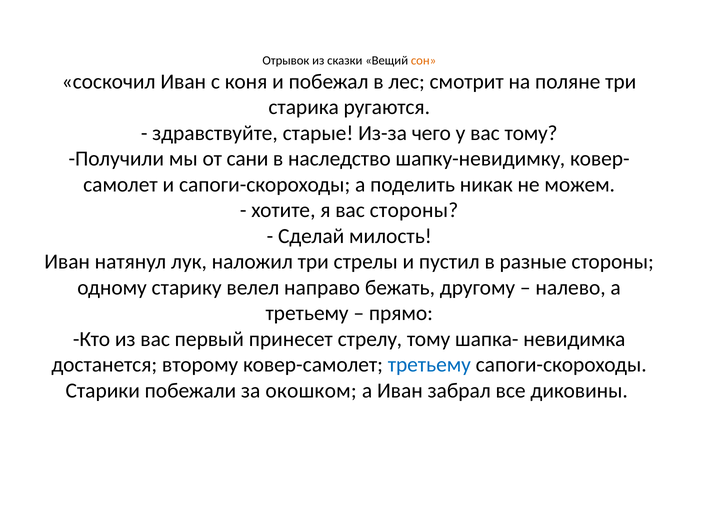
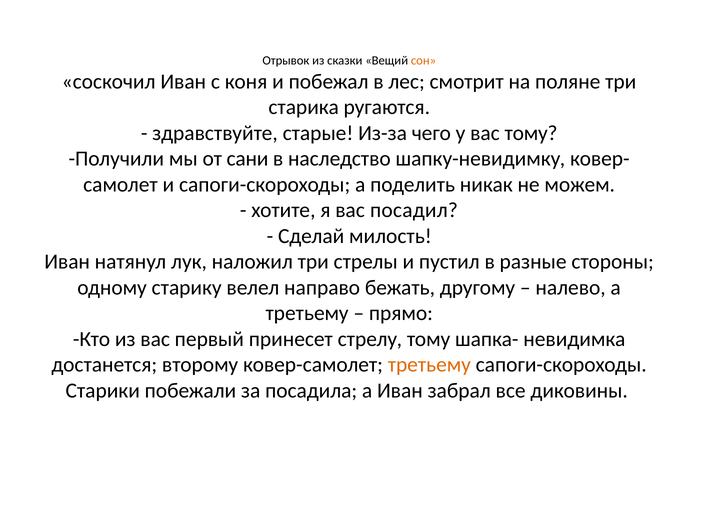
вас стороны: стороны -> посадил (414, 210)
третьему colour: blue -> orange (429, 365)
окошком: окошком -> посадила (311, 391)
